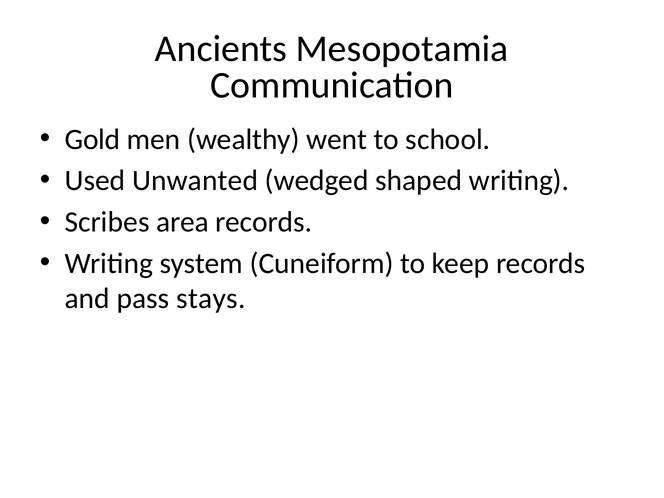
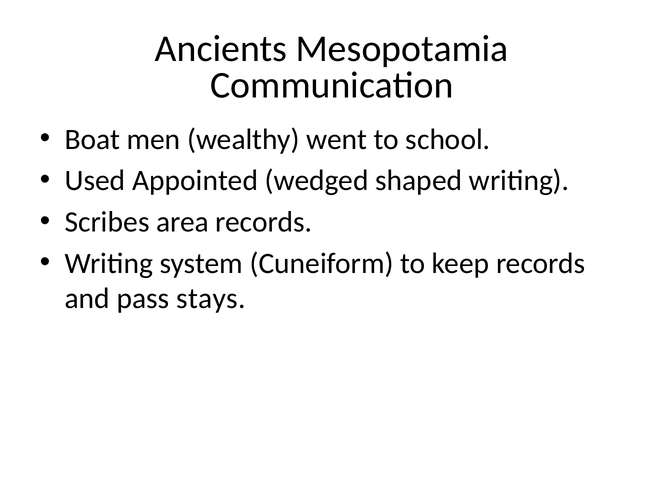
Gold: Gold -> Boat (92, 139)
Unwanted: Unwanted -> Appointed (195, 181)
